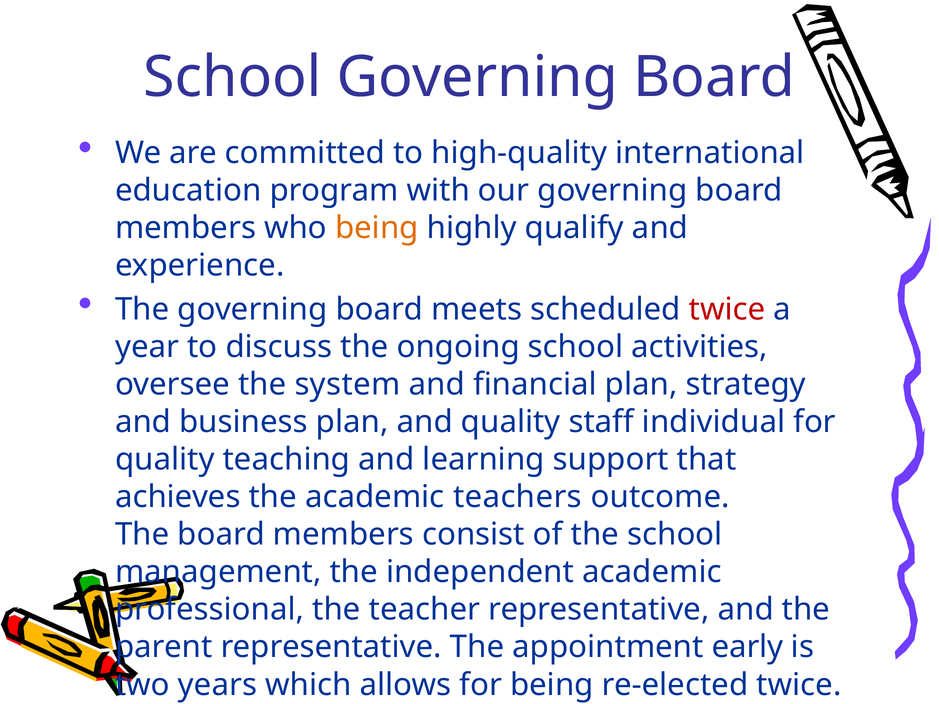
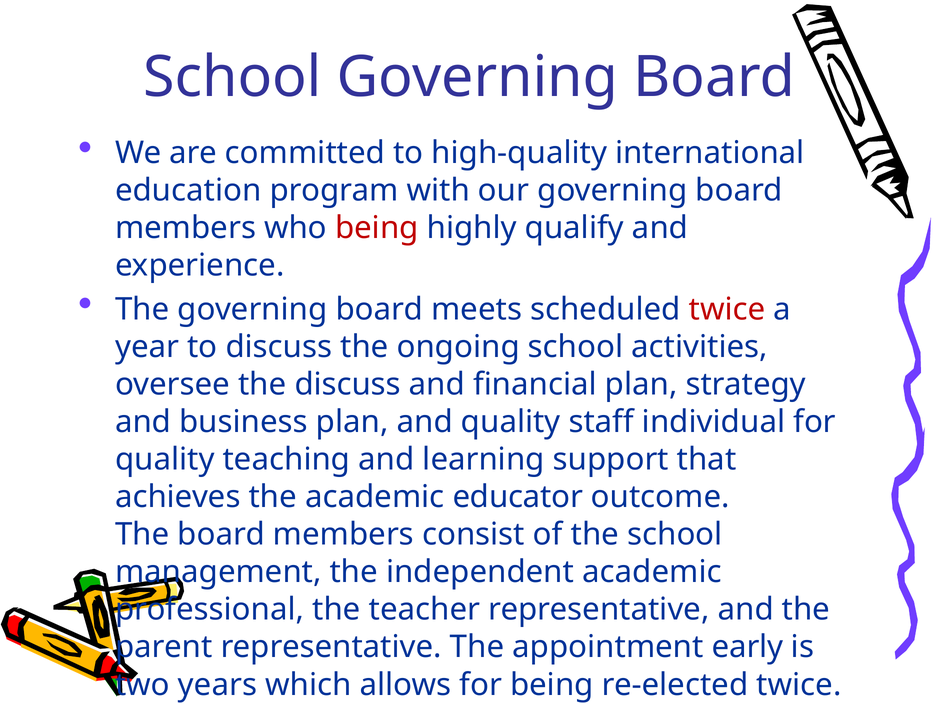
being colour: orange -> red (377, 228)
the system: system -> discuss (348, 384)
teachers: teachers -> educator (518, 497)
